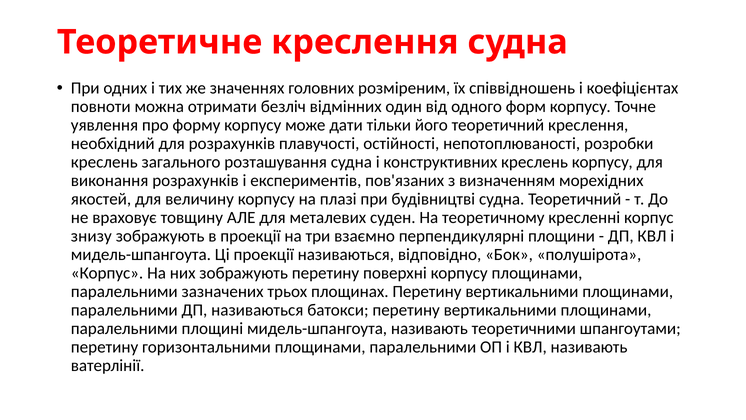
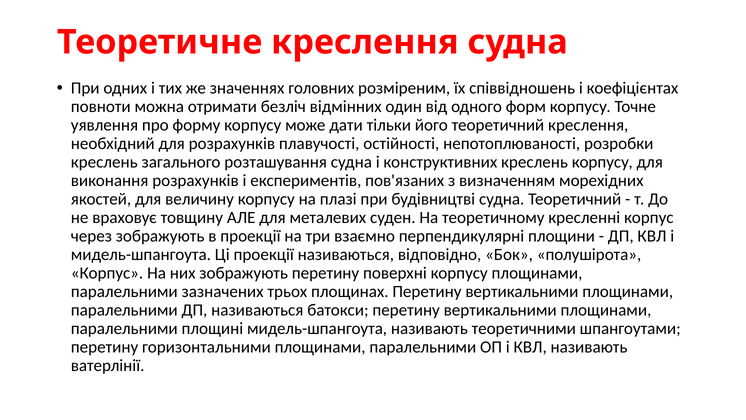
знизу: знизу -> через (91, 236)
